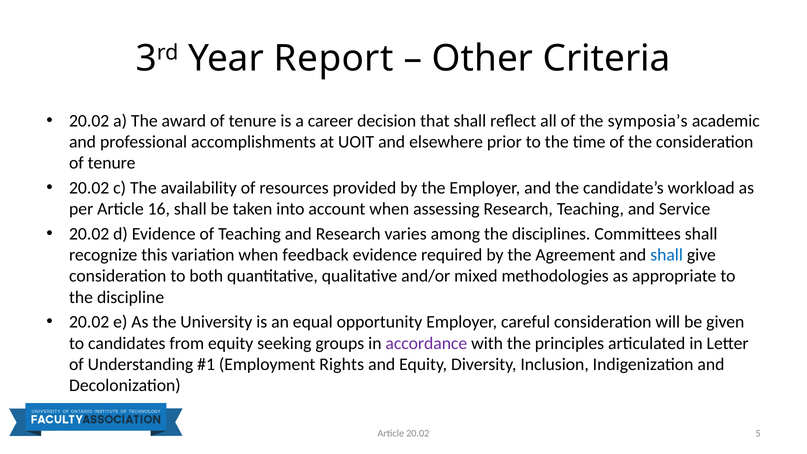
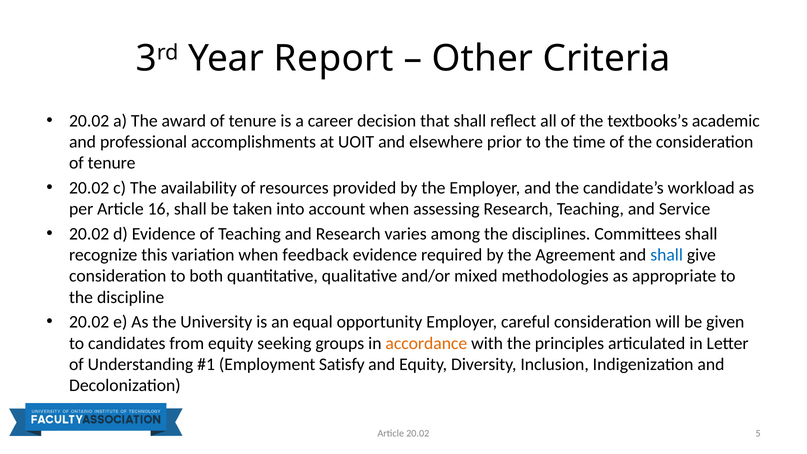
symposia’s: symposia’s -> textbooks’s (648, 121)
accordance colour: purple -> orange (426, 343)
Rights: Rights -> Satisfy (342, 364)
